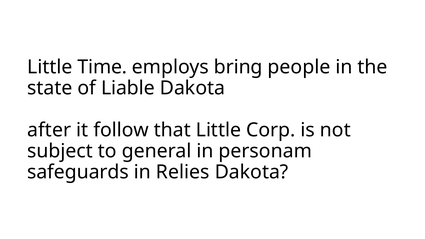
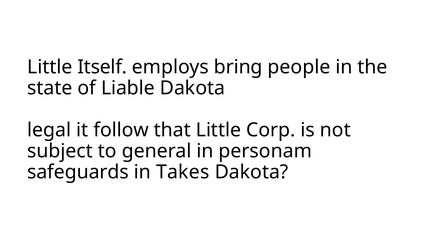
Time: Time -> Itself (102, 67)
after: after -> legal (49, 130)
Relies: Relies -> Takes (183, 172)
